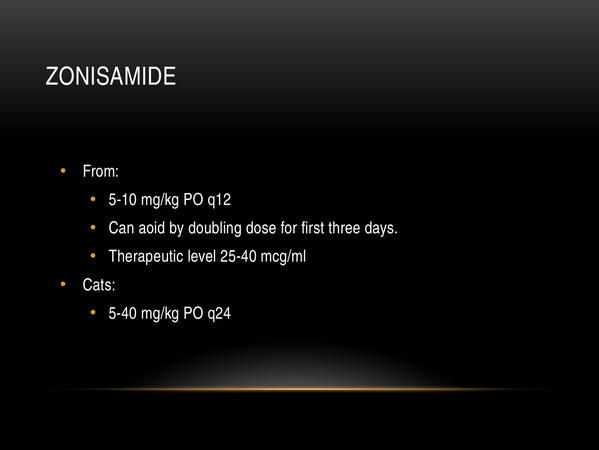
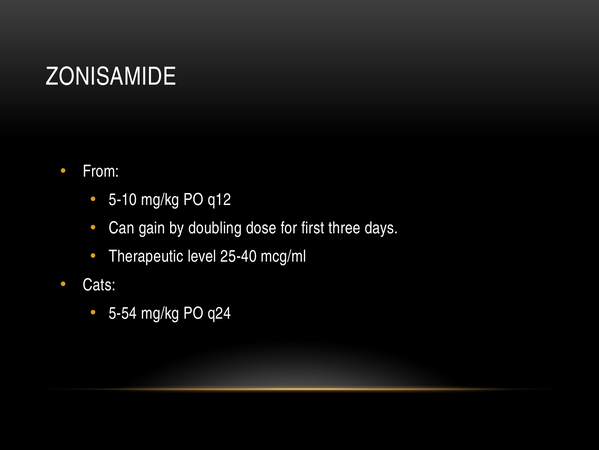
aoid: aoid -> gain (152, 228)
5-40: 5-40 -> 5-54 (123, 313)
